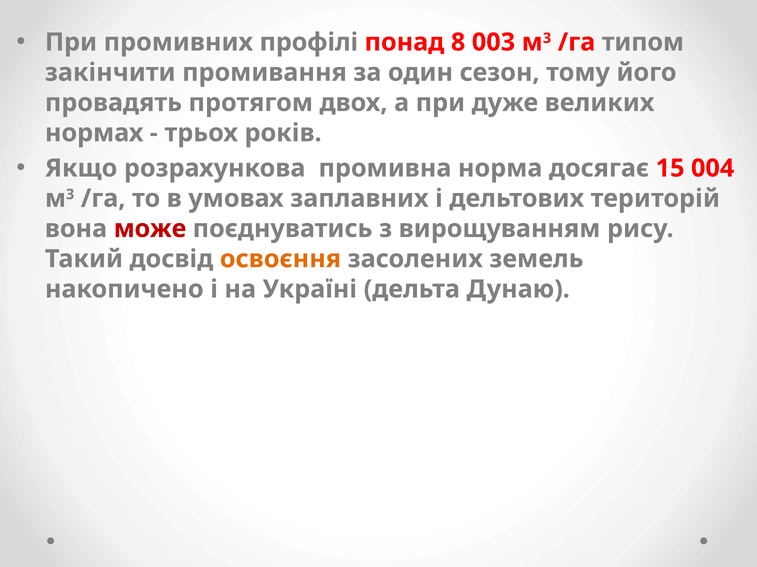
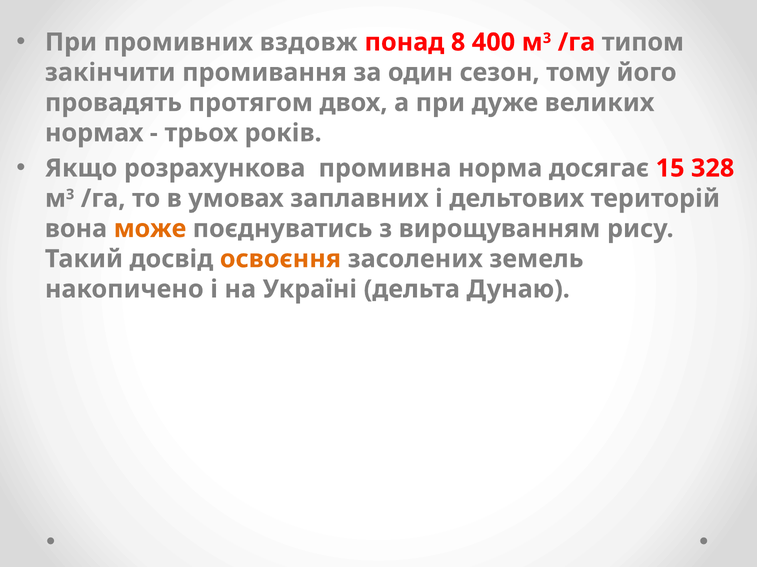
профілі: профілі -> вздовж (309, 42)
003: 003 -> 400 (493, 42)
004: 004 -> 328 (713, 168)
може colour: red -> orange (150, 229)
